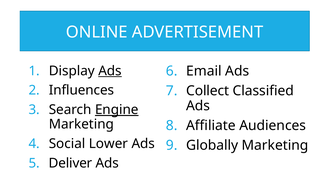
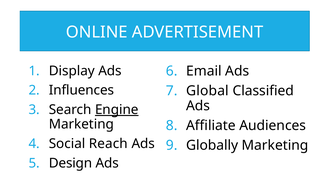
Ads underline: present -> none (110, 71)
Collect: Collect -> Global (207, 91)
Lower: Lower -> Reach (108, 144)
Deliver: Deliver -> Design (70, 163)
